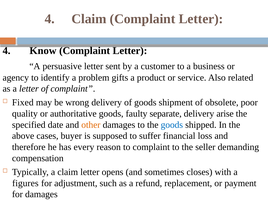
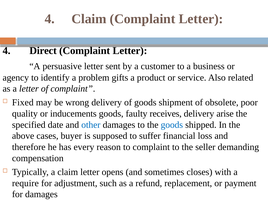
Know: Know -> Direct (43, 51)
authoritative: authoritative -> inducements (73, 114)
separate: separate -> receives (166, 114)
other colour: orange -> blue (91, 125)
figures: figures -> require (25, 183)
